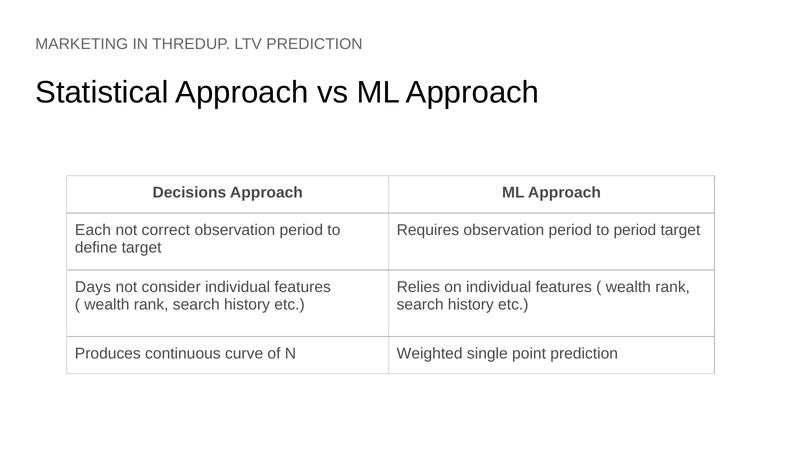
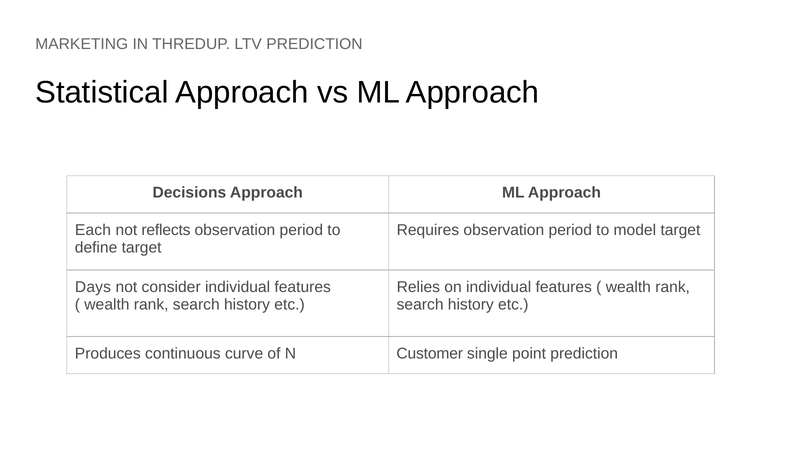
correct: correct -> reflects (166, 230)
to period: period -> model (635, 230)
Weighted: Weighted -> Customer (430, 354)
